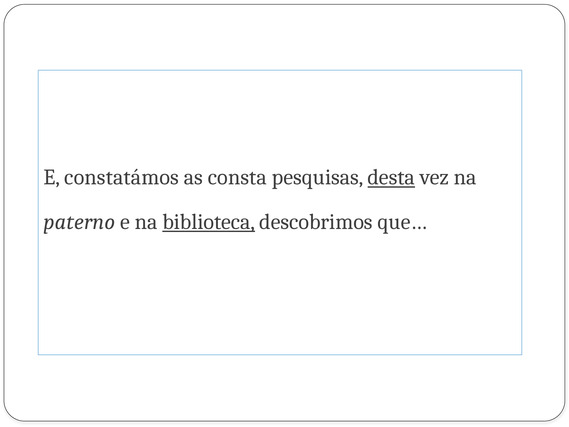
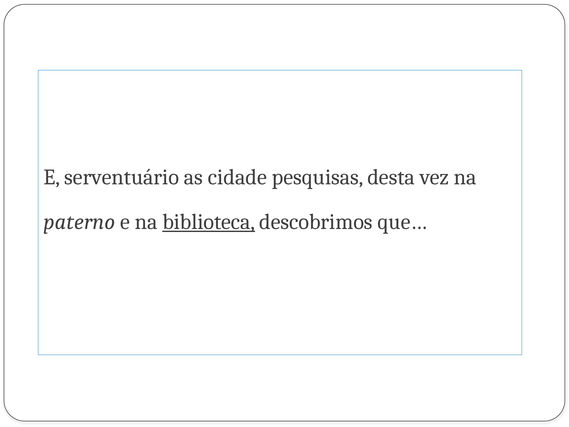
constatámos: constatámos -> serventuário (122, 177)
consta: consta -> cidade (237, 177)
desta underline: present -> none (391, 177)
